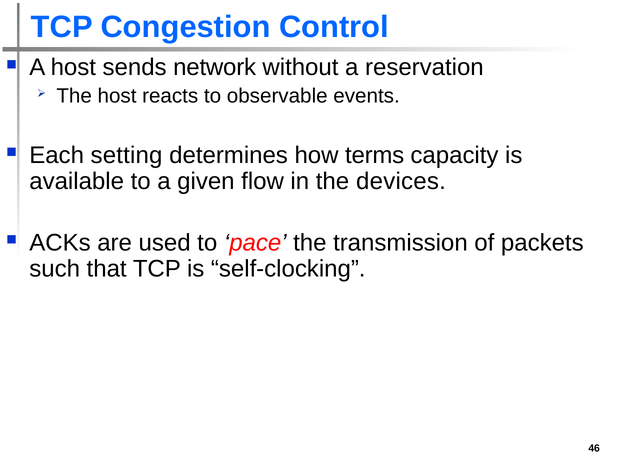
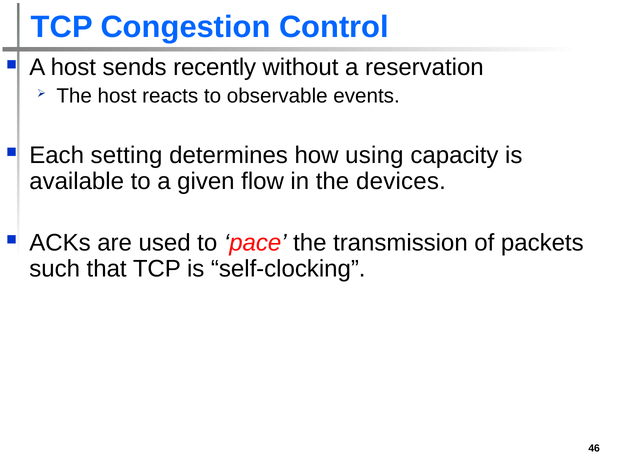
network: network -> recently (215, 68)
terms: terms -> using (374, 156)
